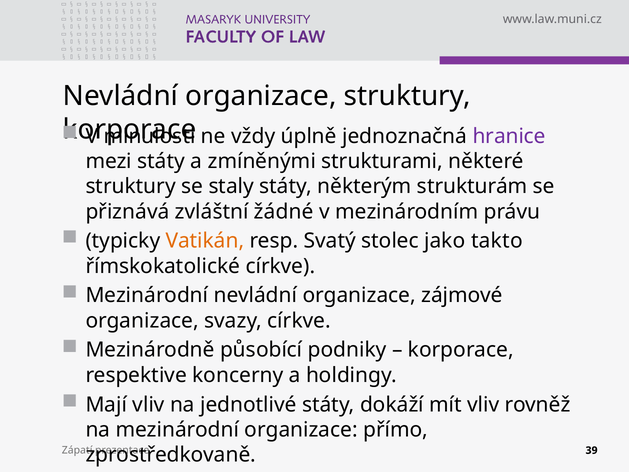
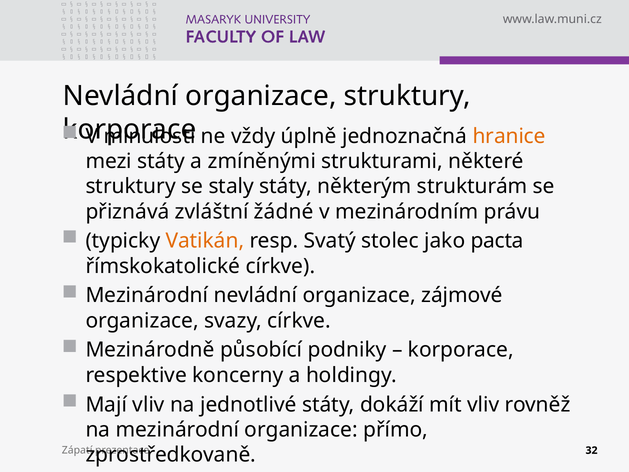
hranice colour: purple -> orange (509, 136)
takto: takto -> pacta (497, 241)
39: 39 -> 32 (592, 450)
